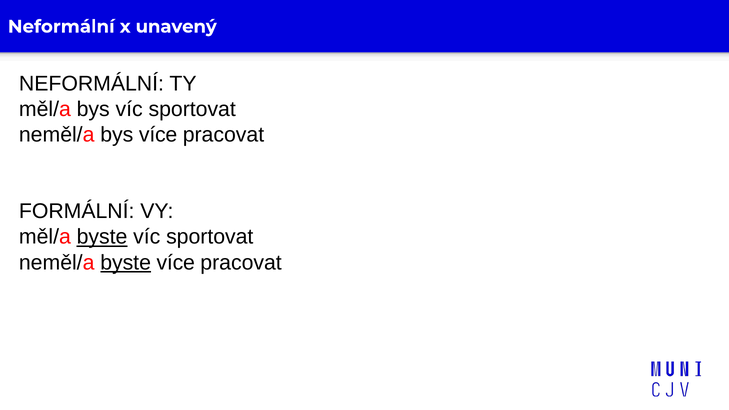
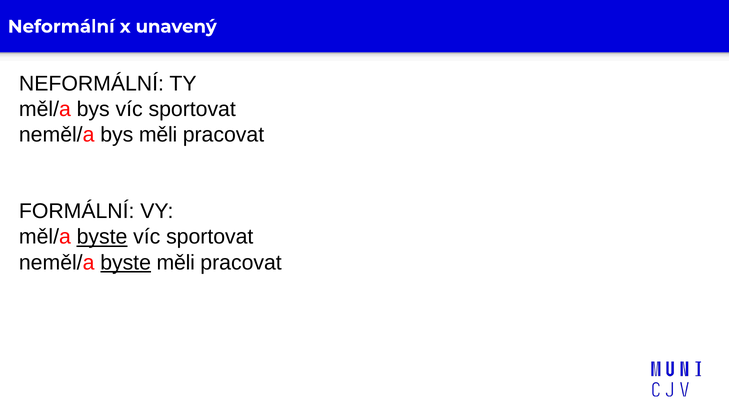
bys více: více -> měli (158, 135)
byste více: více -> měli (176, 263)
